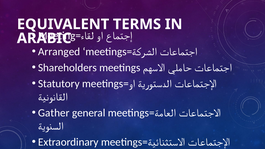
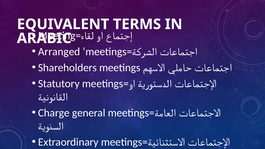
Gather: Gather -> Charge (54, 113)
